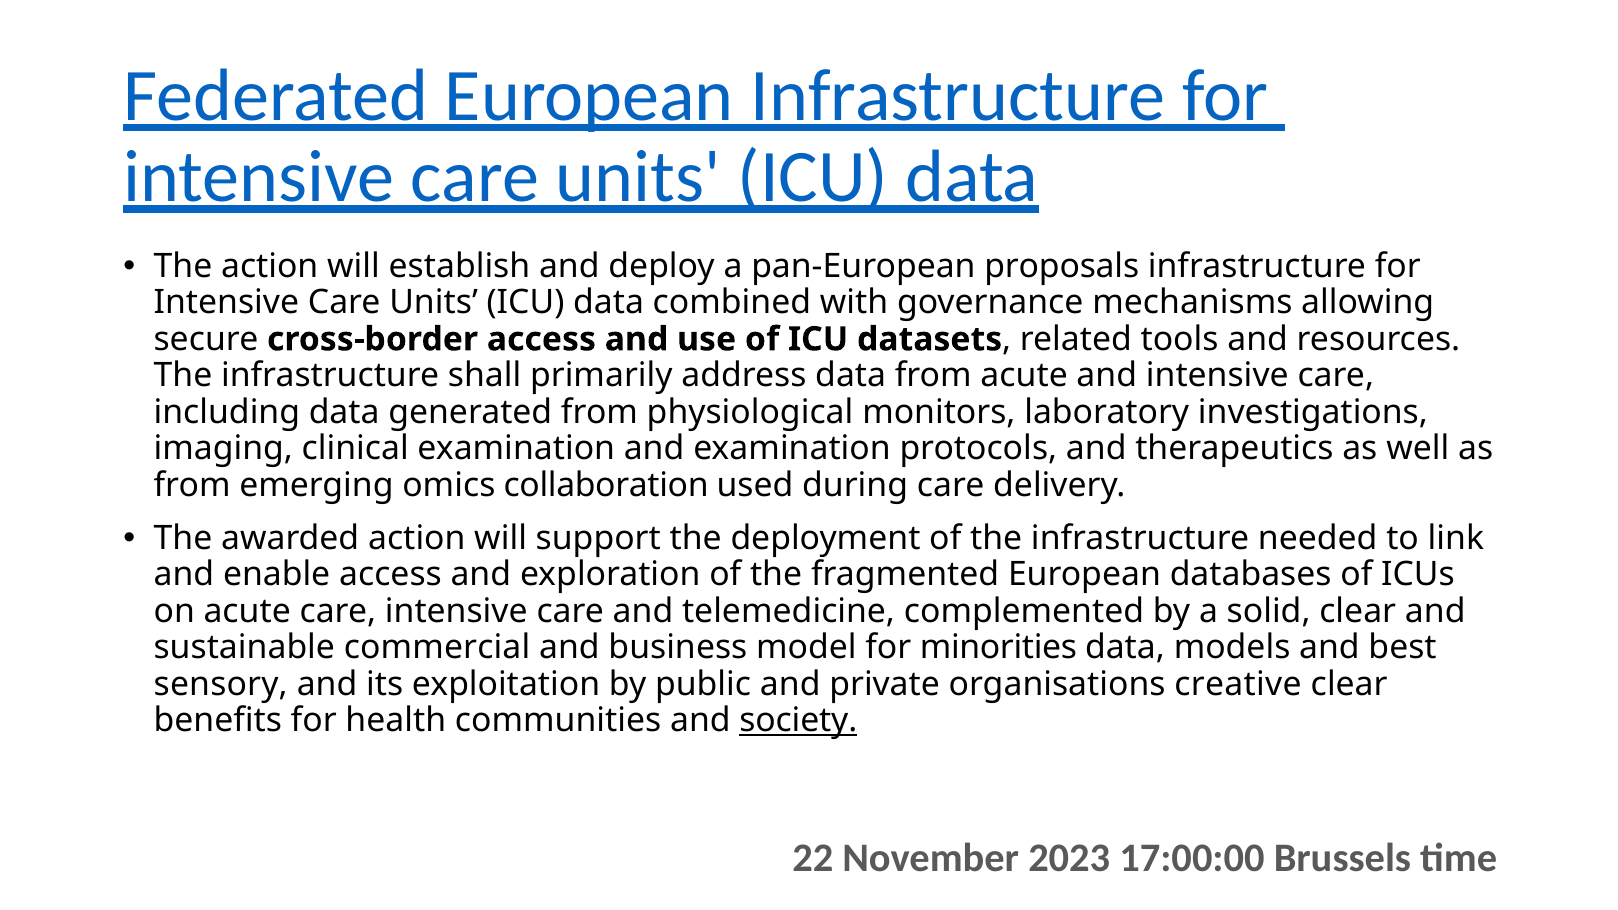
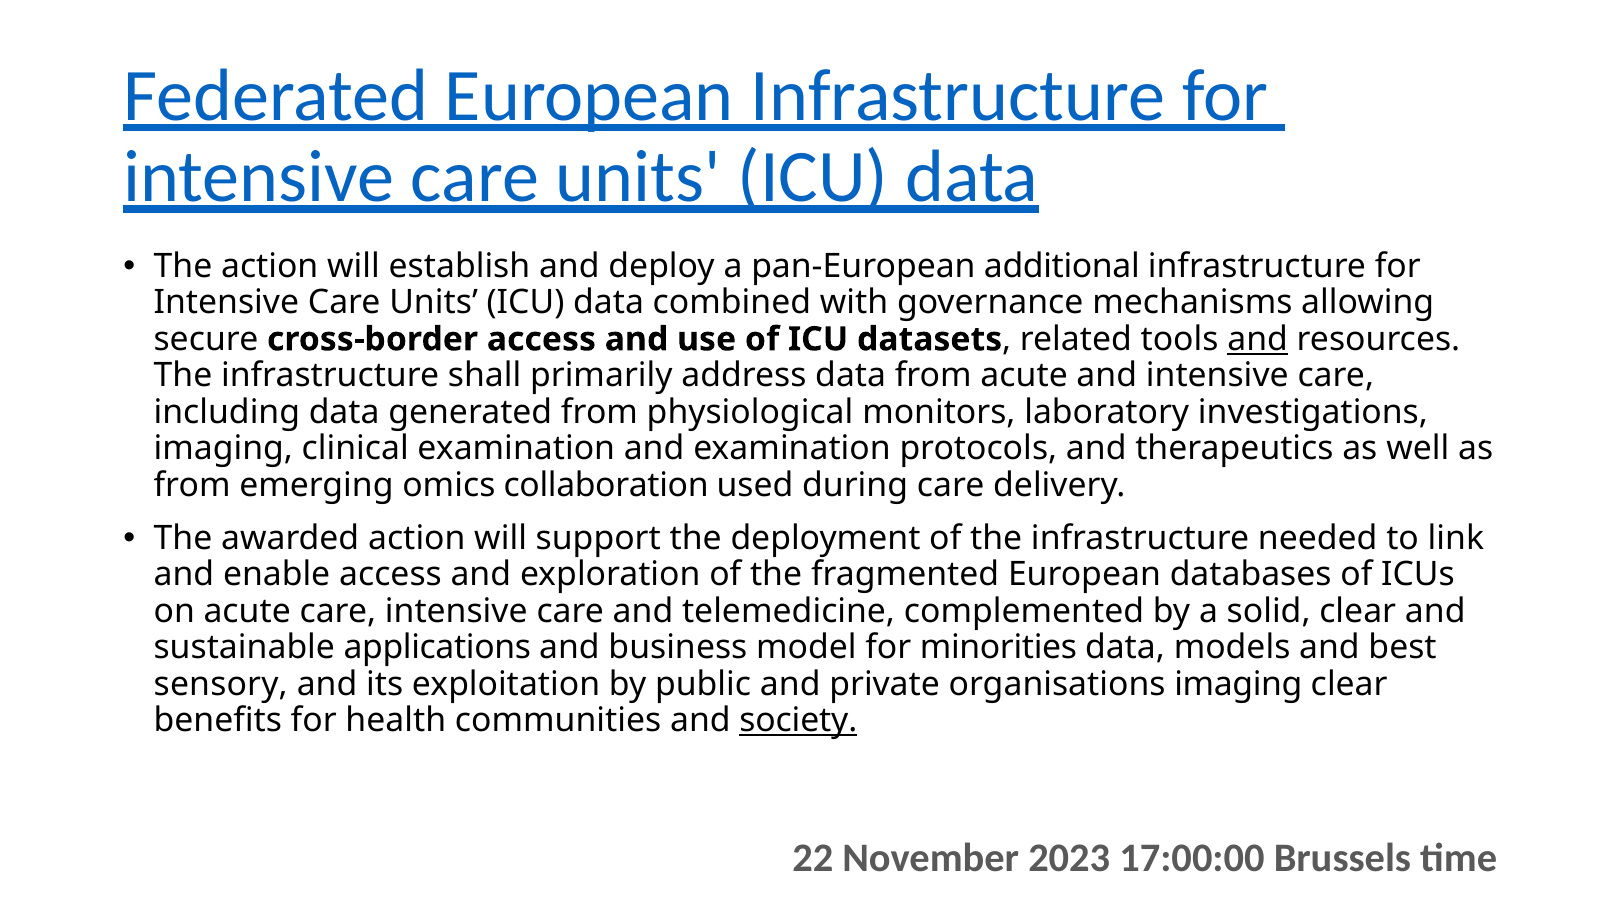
proposals: proposals -> additional (1062, 266)
and underline: none -> present (1258, 339)
commercial: commercial -> applications (437, 648)
organisations creative: creative -> imaging (1238, 684)
